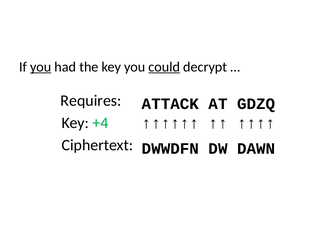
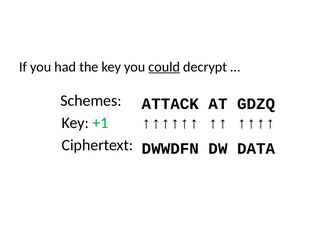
you underline: present -> none (41, 67)
Requires: Requires -> Schemes (91, 100)
+4: +4 -> +1 (100, 123)
DAWN: DAWN -> DATA (256, 148)
